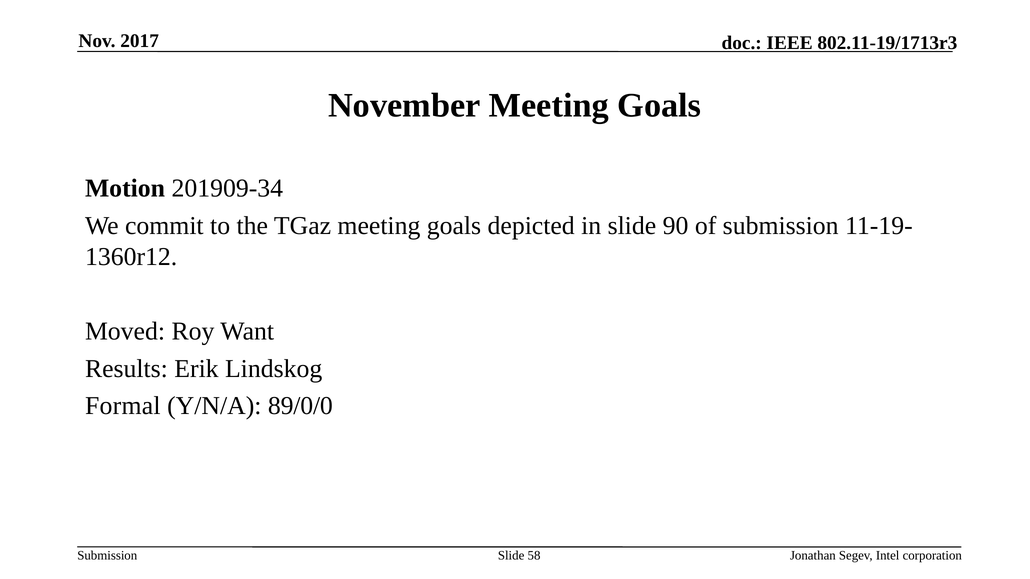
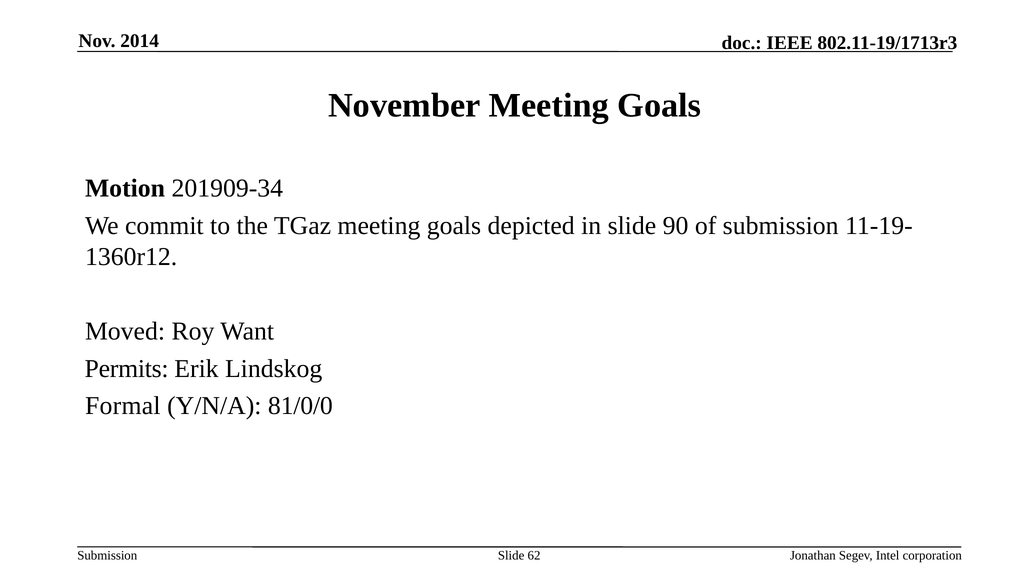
2017: 2017 -> 2014 (140, 41)
Results: Results -> Permits (127, 369)
89/0/0: 89/0/0 -> 81/0/0 (300, 406)
58: 58 -> 62 (534, 556)
